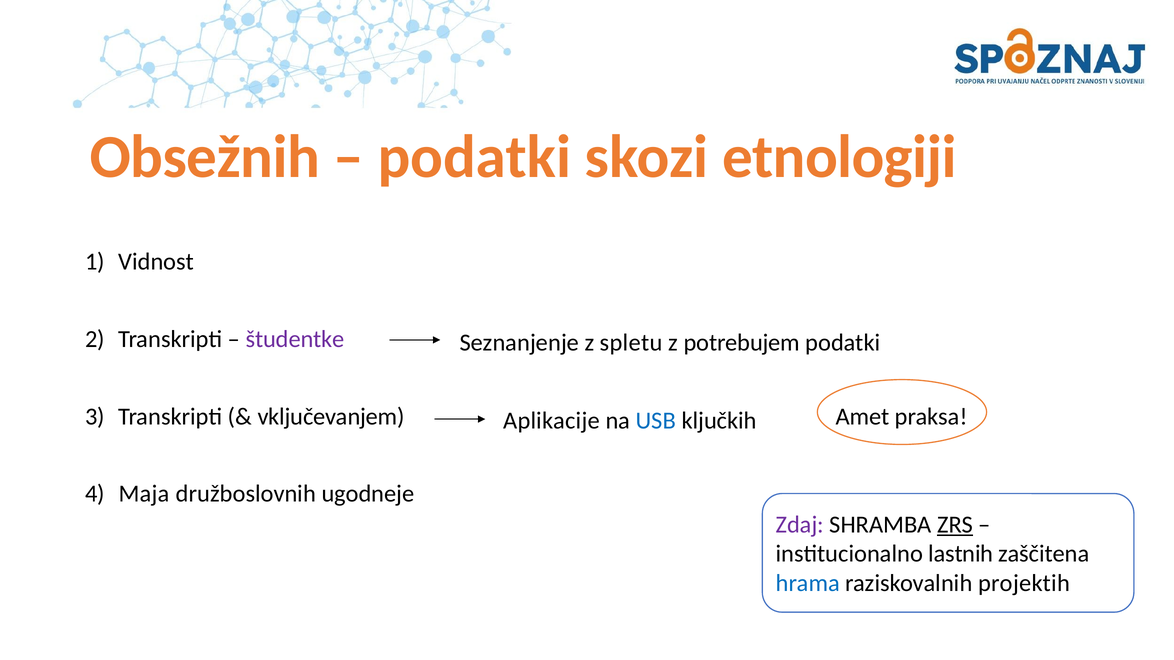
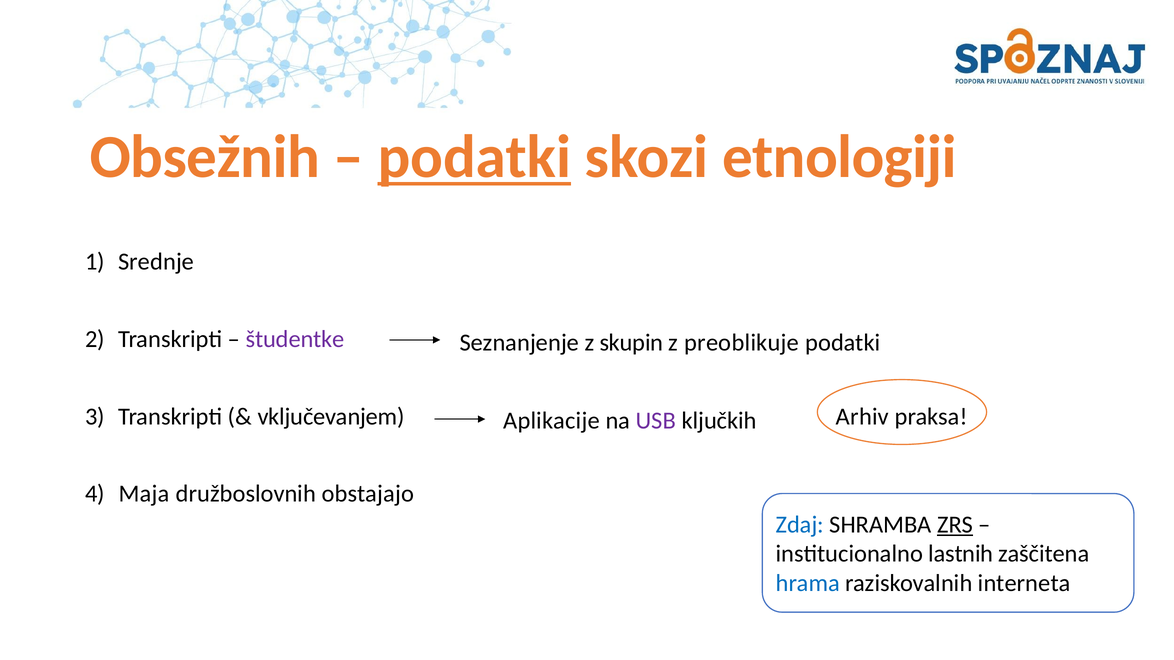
podatki underline: none -> present (474, 157)
Vidnost: Vidnost -> Srednje (156, 262)
spletu: spletu -> skupin (631, 343)
potrebujem: potrebujem -> preoblikuje (742, 343)
USB colour: blue -> purple (656, 421)
Amet: Amet -> Arhiv (862, 417)
ugodneje: ugodneje -> obstajajo (368, 494)
Zdaj colour: purple -> blue (800, 525)
projektih: projektih -> interneta (1024, 584)
